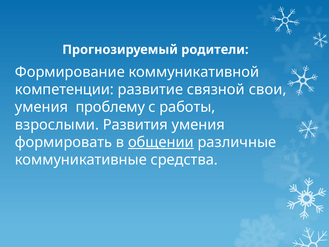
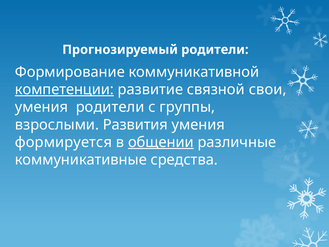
компетенции underline: none -> present (64, 89)
умения проблему: проблему -> родители (110, 107)
работы: работы -> группы (187, 107)
формировать: формировать -> формируется (63, 142)
